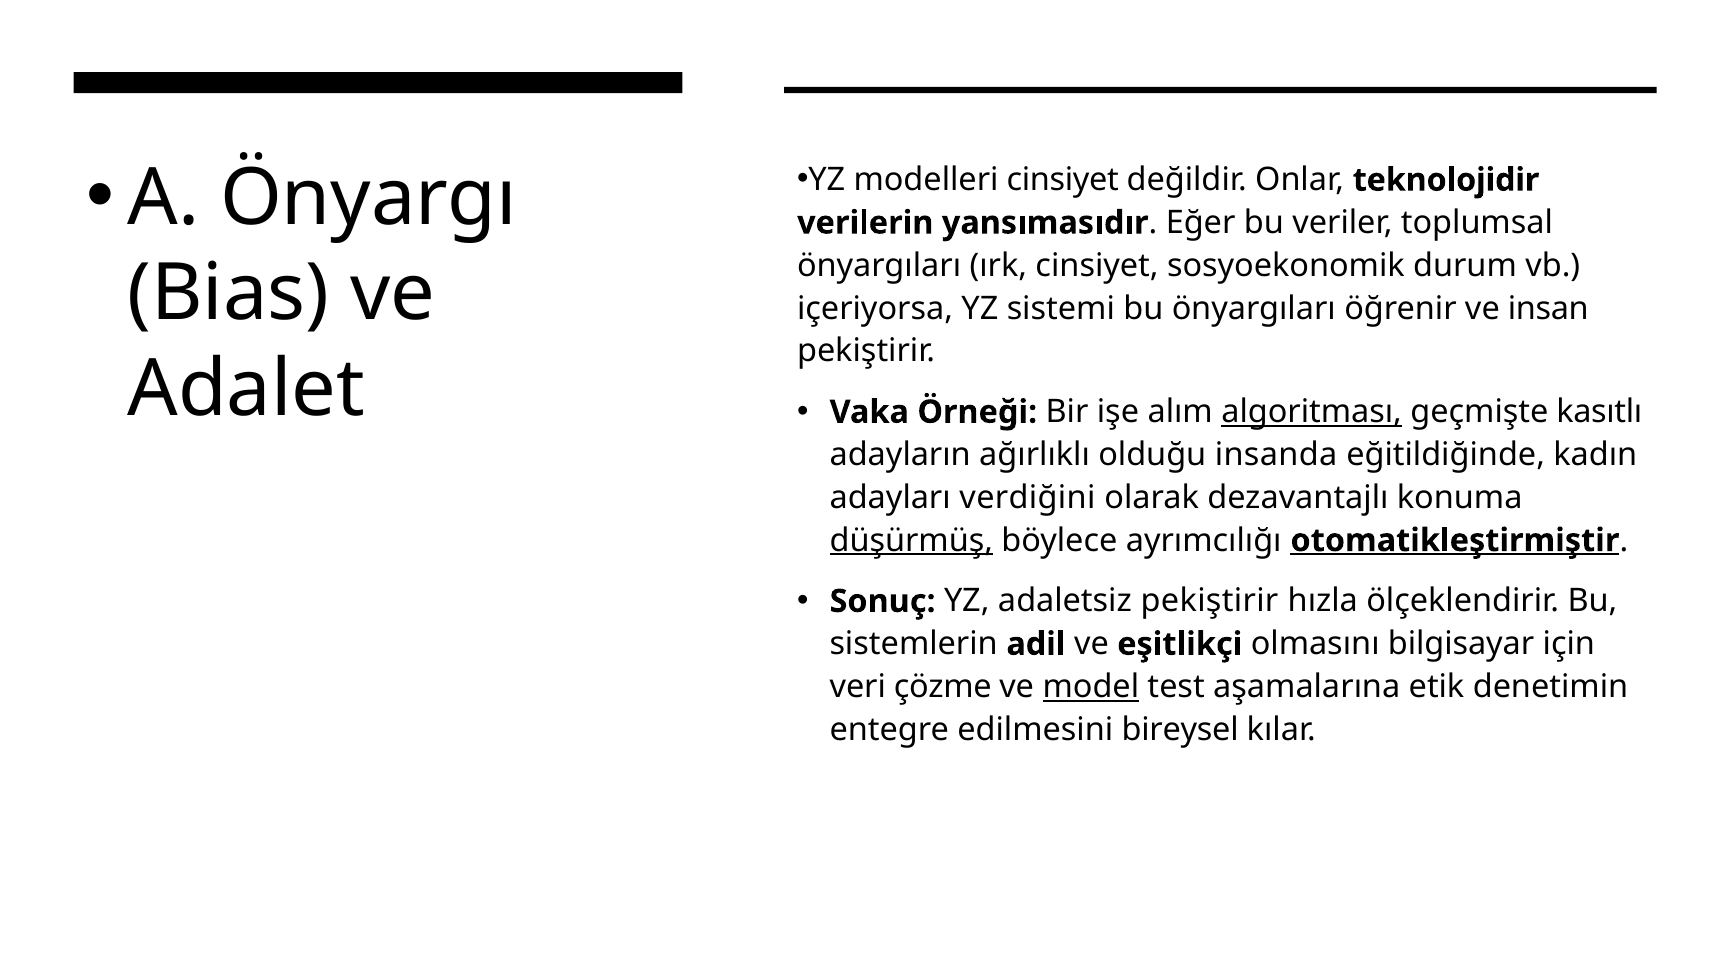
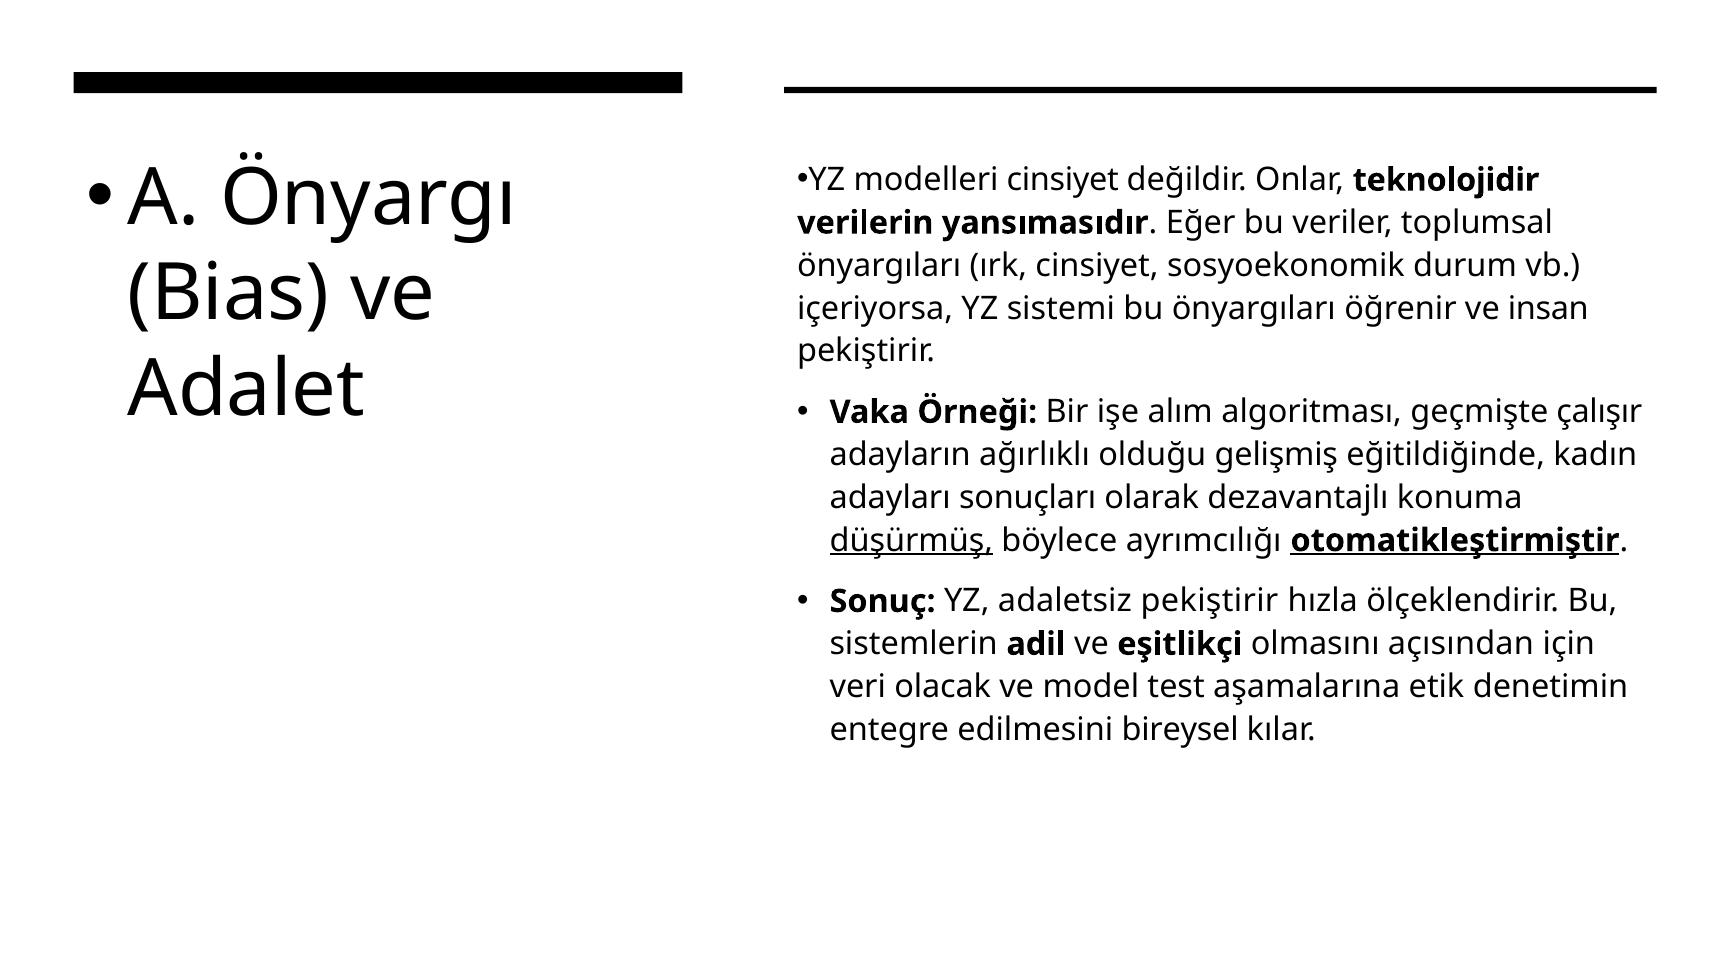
algoritması underline: present -> none (1312, 412)
kasıtlı: kasıtlı -> çalışır (1599, 412)
insanda: insanda -> gelişmiş (1276, 455)
verdiğini: verdiğini -> sonuçları (1028, 498)
bilgisayar: bilgisayar -> açısından (1461, 645)
çözme: çözme -> olacak (943, 687)
model underline: present -> none (1091, 687)
